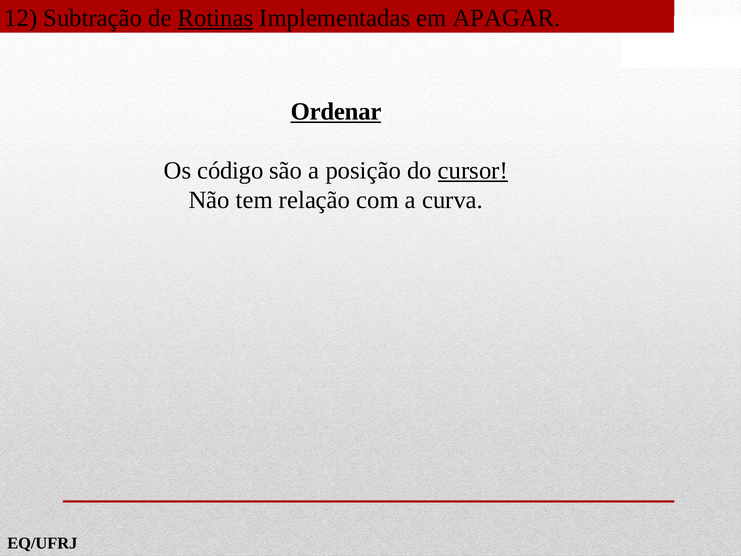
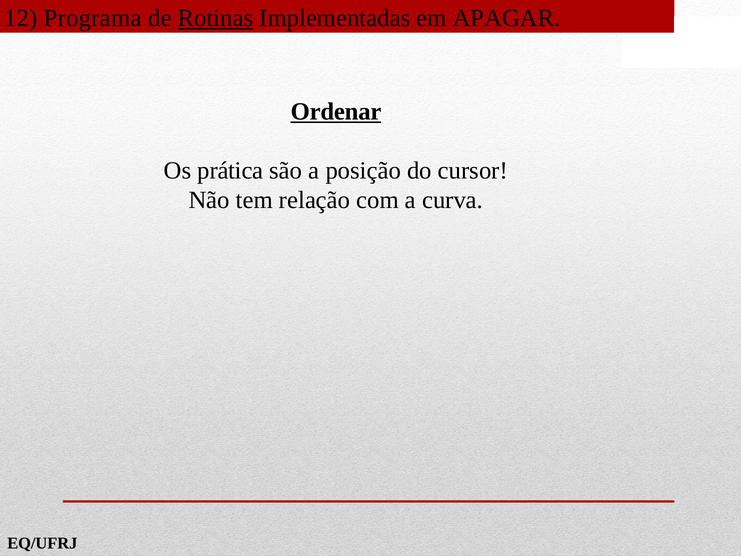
Subtração: Subtração -> Programa (93, 18)
código: código -> prática (230, 171)
cursor underline: present -> none (473, 171)
